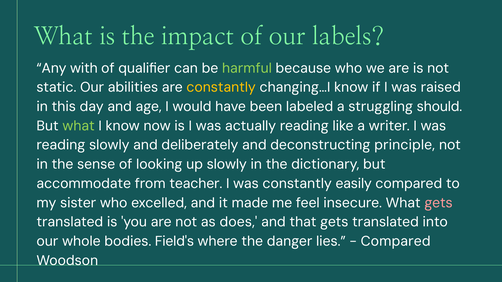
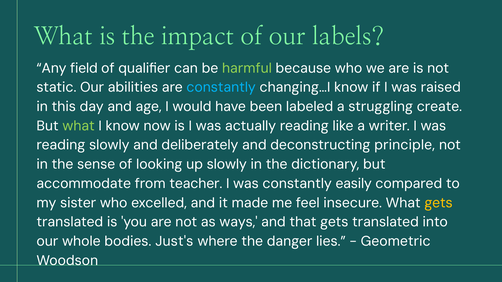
with: with -> field (84, 68)
constantly colour: yellow -> light blue (221, 88)
should: should -> create (439, 107)
gets colour: pink -> yellow (439, 203)
does: does -> ways (238, 222)
Field's: Field's -> Just's (174, 242)
Compared: Compared -> Geometric (396, 242)
